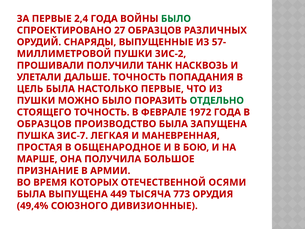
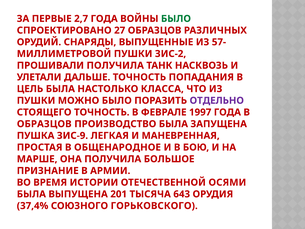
2,4: 2,4 -> 2,7 (81, 19)
ПРОШИВАЛИ ПОЛУЧИЛИ: ПОЛУЧИЛИ -> ПОЛУЧИЛА (115, 65)
НАСТОЛЬКО ПЕРВЫЕ: ПЕРВЫЕ -> КЛАССА (162, 89)
ОТДЕЛЬНО colour: green -> purple (217, 100)
1972: 1972 -> 1997 (200, 112)
ЗИС-7: ЗИС-7 -> ЗИС-9 (72, 136)
КОТОРЫХ: КОТОРЫХ -> ИСТОРИИ (94, 182)
449: 449 -> 201 (119, 194)
773: 773 -> 643 (182, 194)
49,4%: 49,4% -> 37,4% (33, 206)
ДИВИЗИОННЫЕ: ДИВИЗИОННЫЕ -> ГОРЬКОВСКОГО (154, 206)
